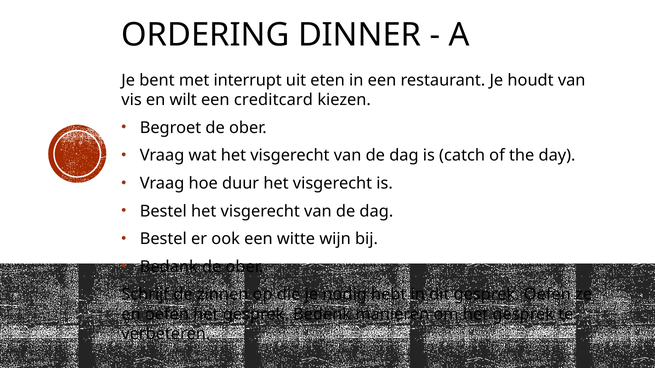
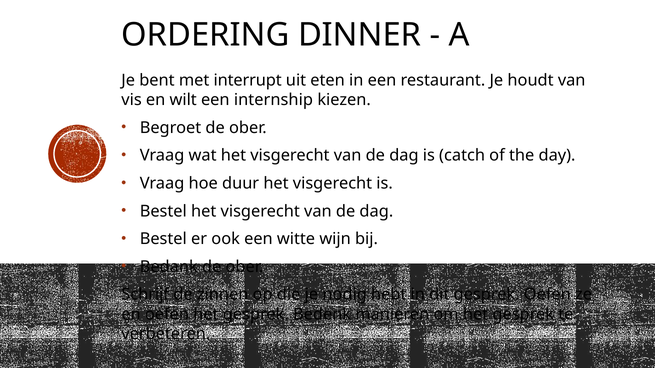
creditcard: creditcard -> internship (273, 100)
